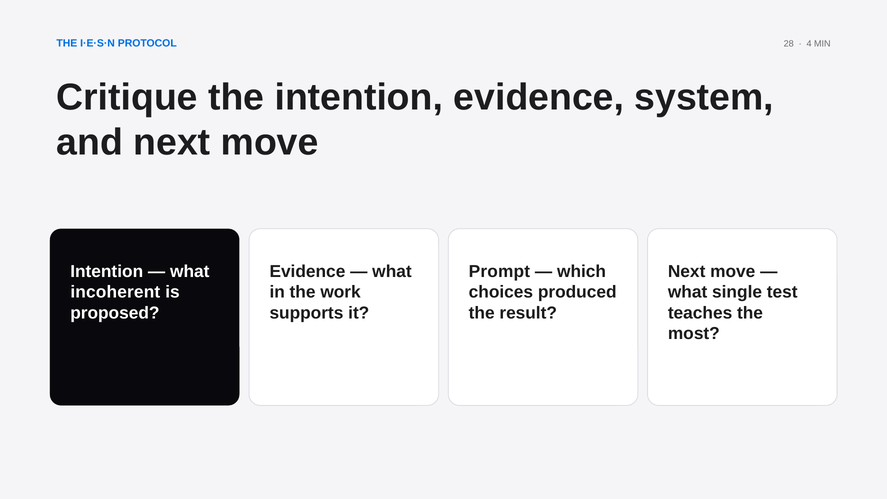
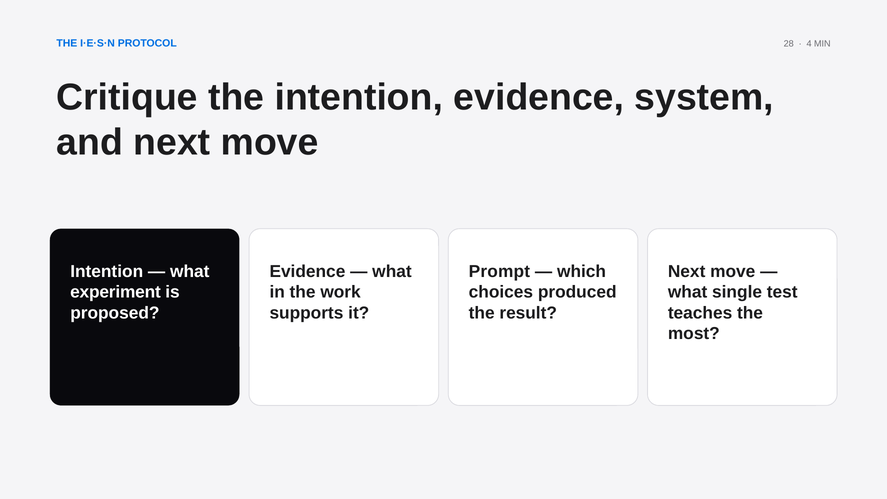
incoherent: incoherent -> experiment (115, 292)
